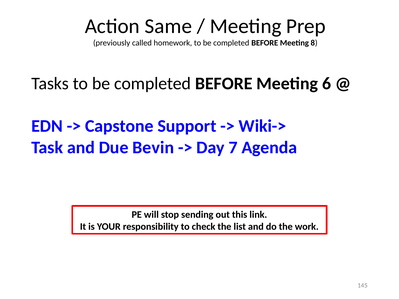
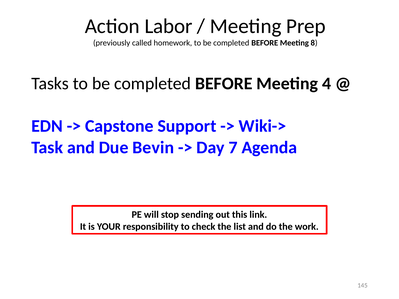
Same: Same -> Labor (168, 26)
6: 6 -> 4 (326, 84)
